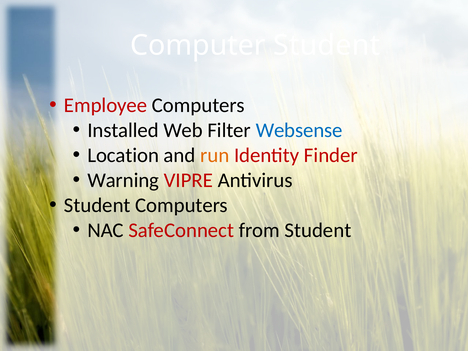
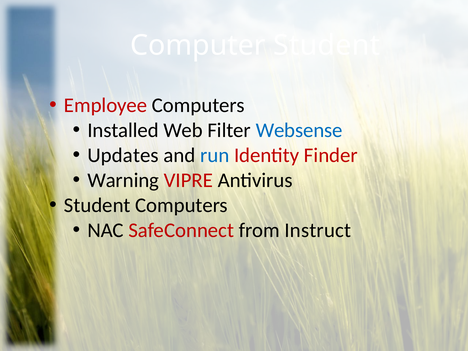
Location: Location -> Updates (123, 155)
run colour: orange -> blue (215, 155)
from Student: Student -> Instruct (318, 230)
